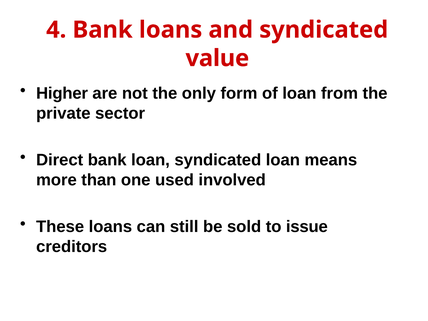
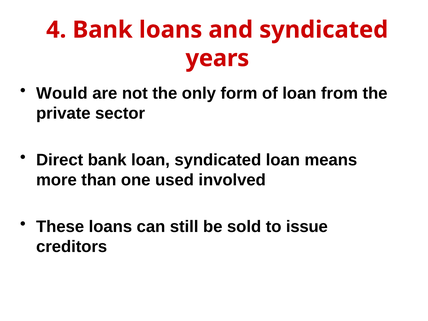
value: value -> years (217, 58)
Higher: Higher -> Would (62, 93)
